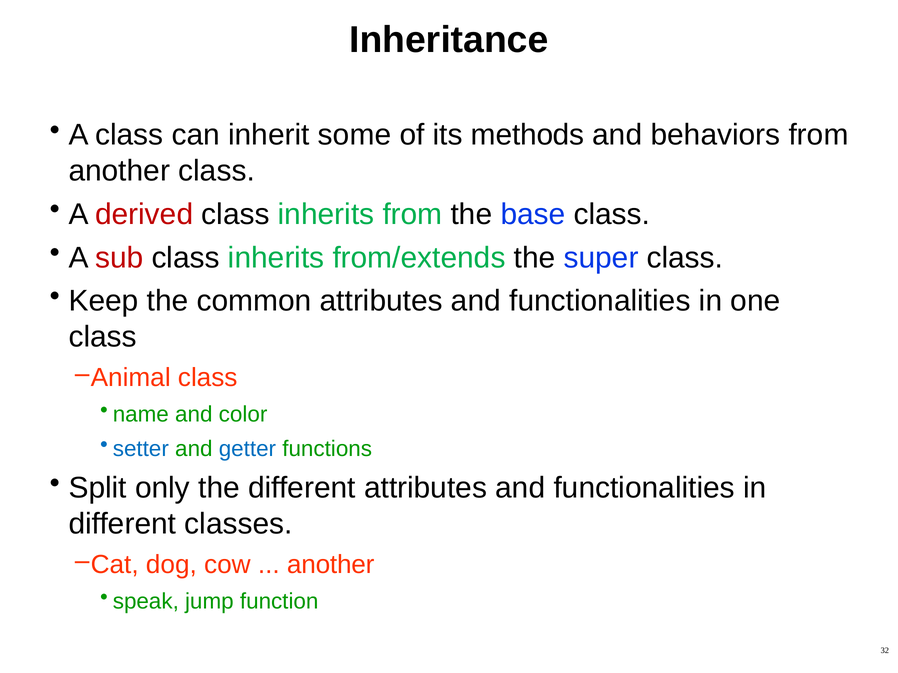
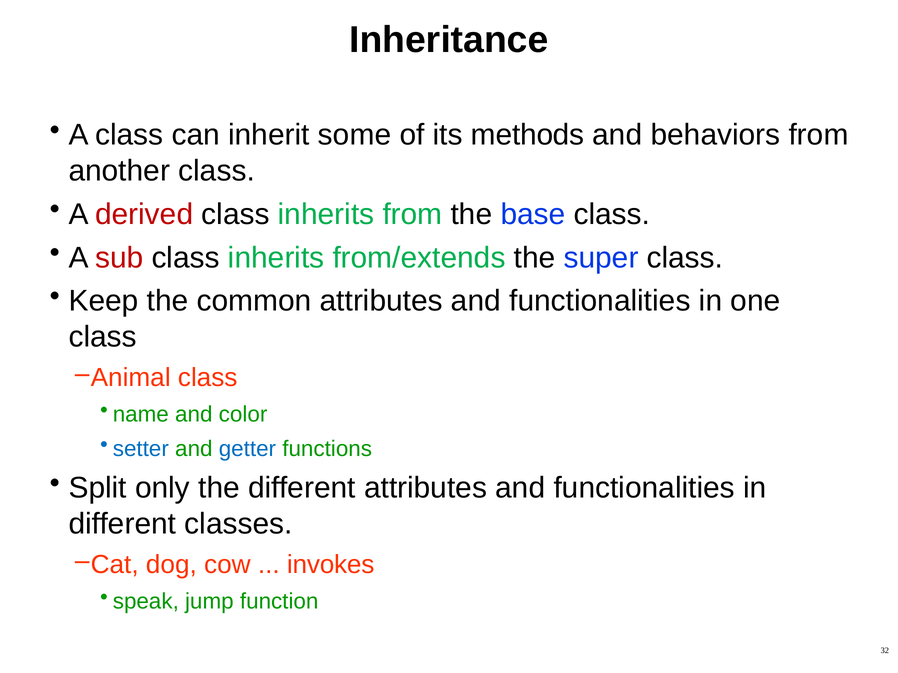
another: another -> invokes (331, 565)
